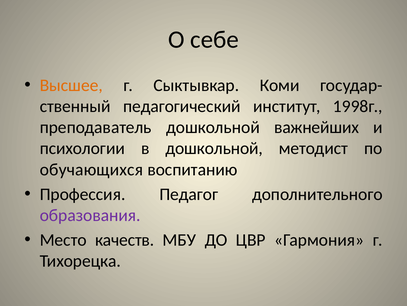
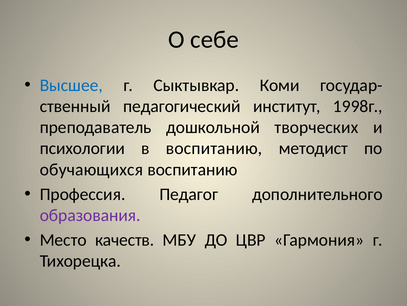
Высшее colour: orange -> blue (71, 85)
важнейших: важнейших -> творческих (316, 127)
в дошкольной: дошкольной -> воспитанию (214, 148)
